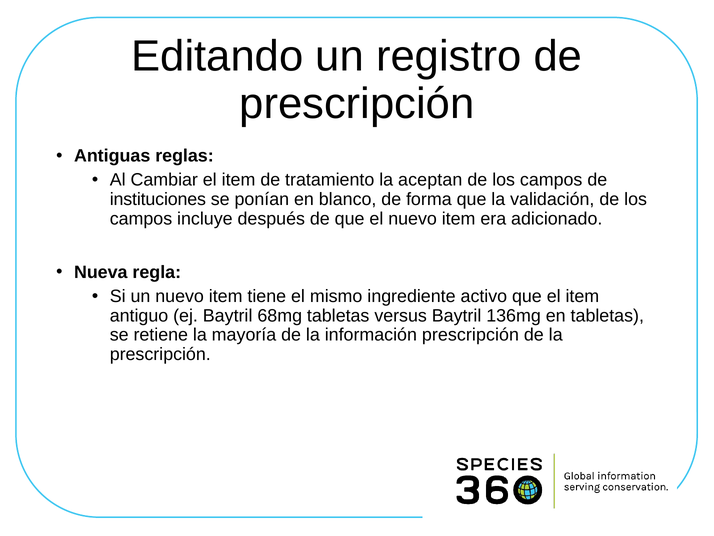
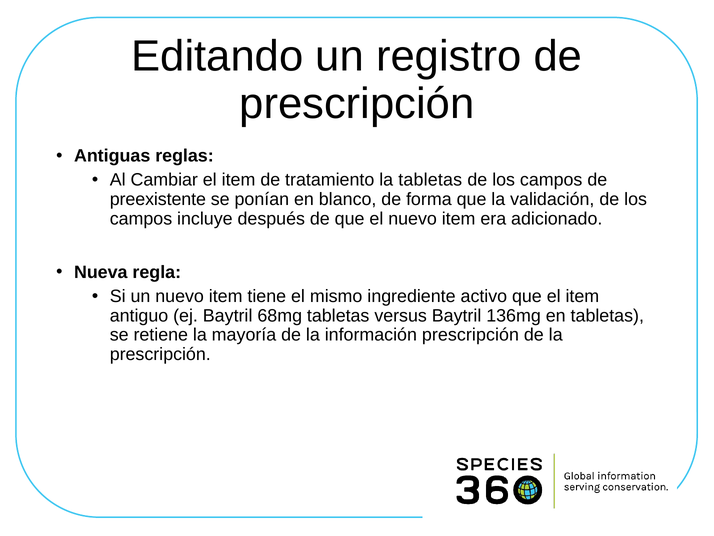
la aceptan: aceptan -> tabletas (430, 180)
instituciones: instituciones -> preexistente (158, 199)
